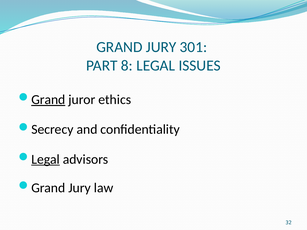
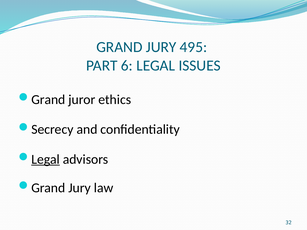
301: 301 -> 495 (193, 47)
8: 8 -> 6 (127, 66)
Grand underline: present -> none (48, 100)
